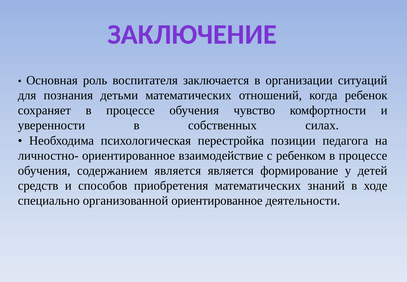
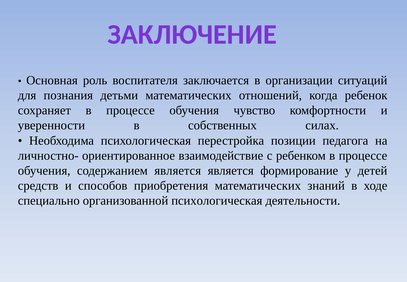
организованной ориентированное: ориентированное -> психологическая (217, 201)
